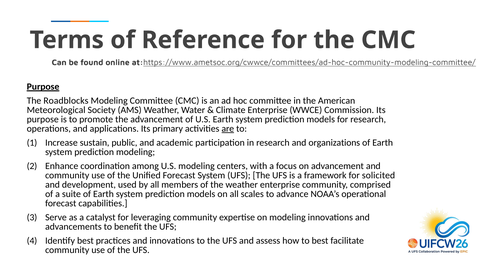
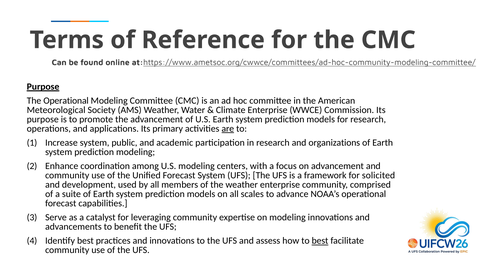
The Roadblocks: Roadblocks -> Operational (66, 101)
Increase sustain: sustain -> system (95, 143)
best underline: none -> present (320, 241)
